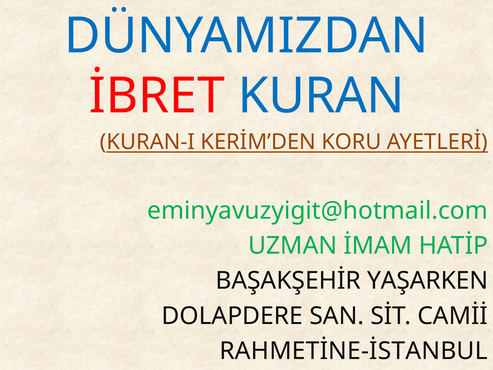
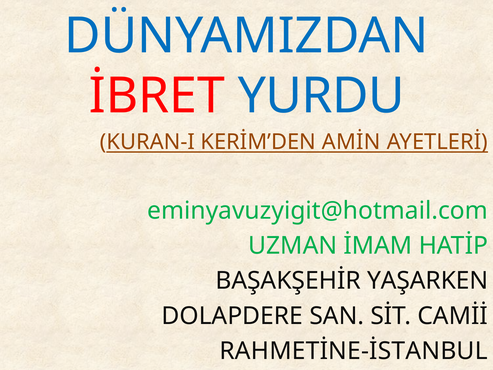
KURAN: KURAN -> YURDU (321, 96)
KORU: KORU -> AMİN (351, 142)
